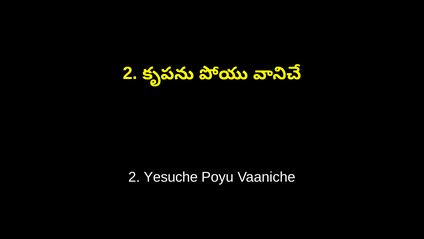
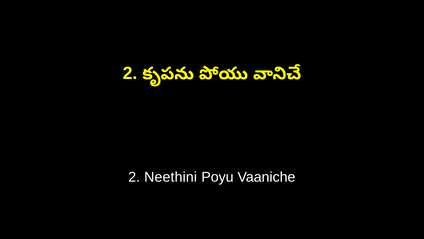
Yesuche: Yesuche -> Neethini (171, 177)
